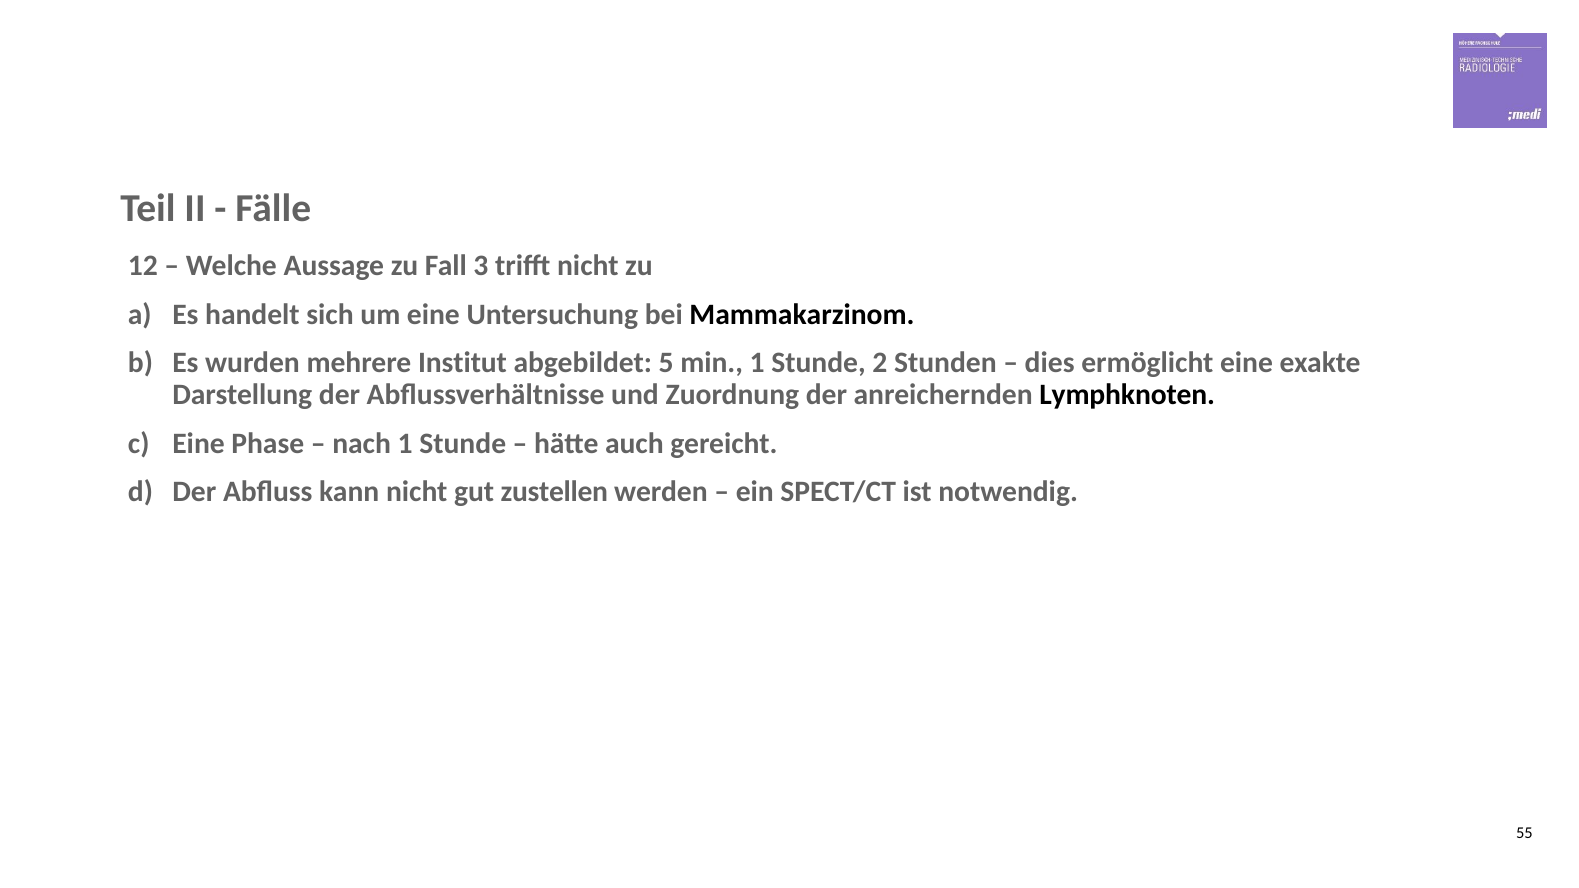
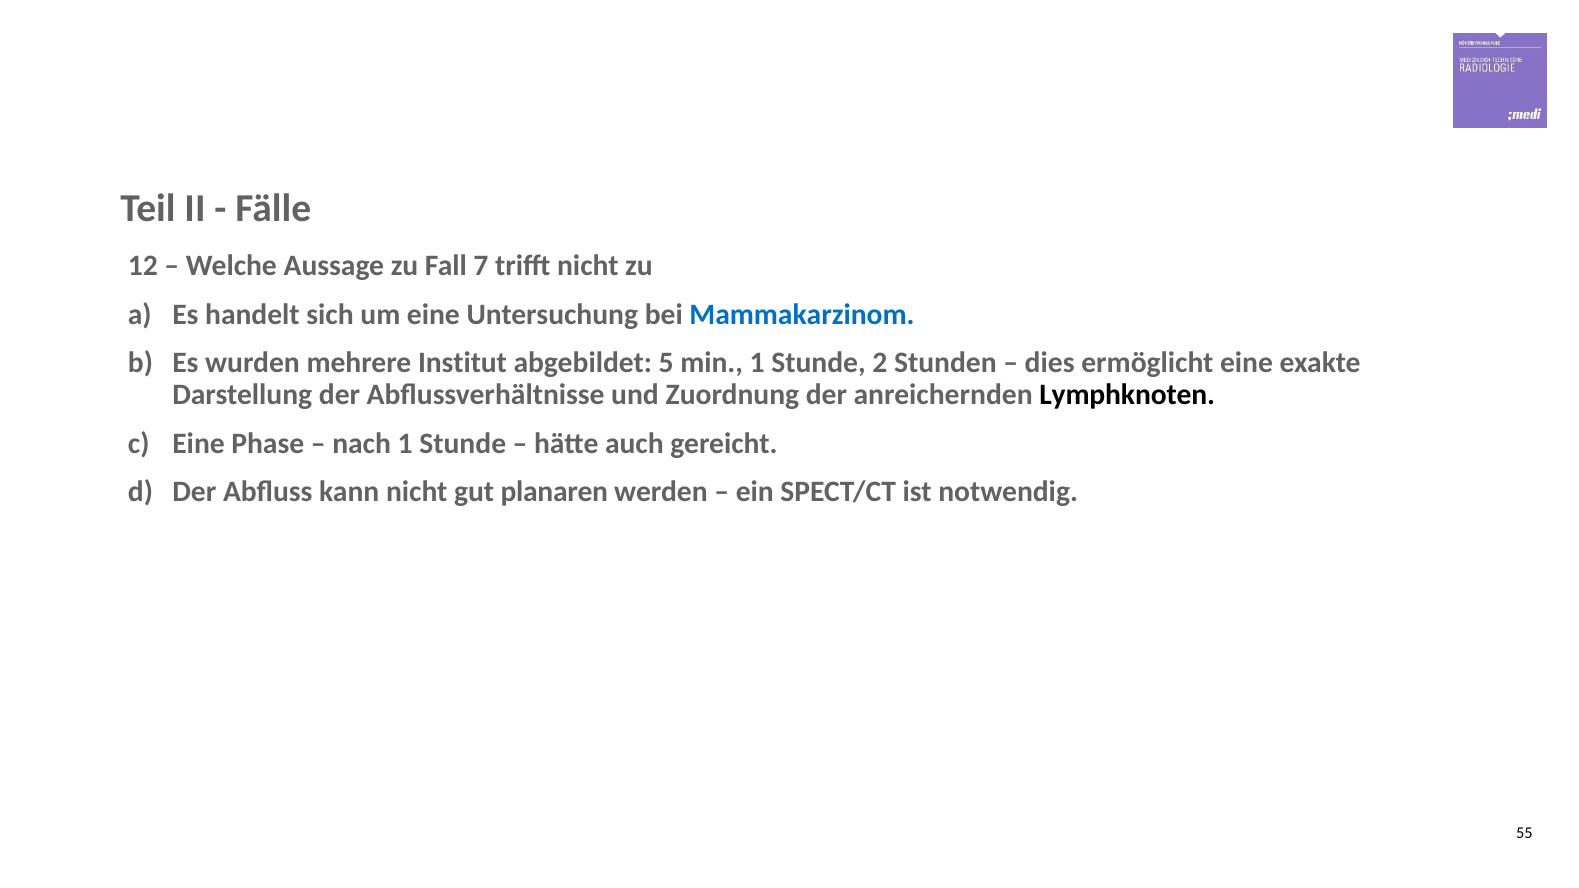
3: 3 -> 7 (481, 266)
Mammakarzinom colour: black -> blue (802, 315)
zustellen: zustellen -> planaren (554, 492)
